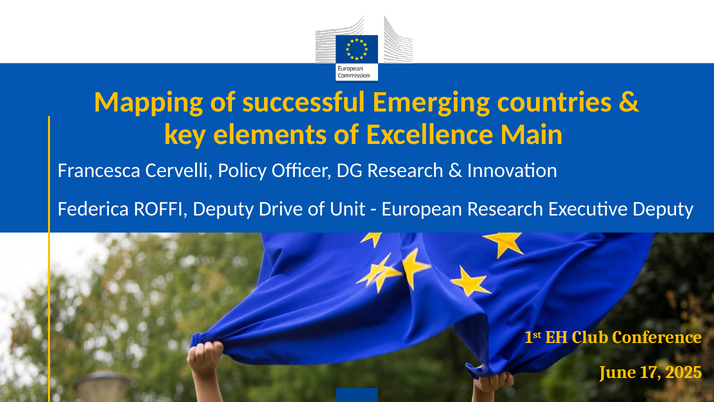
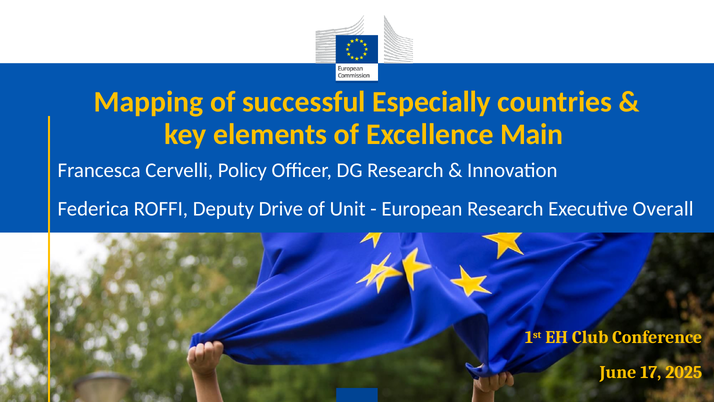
Emerging: Emerging -> Especially (432, 102)
Executive Deputy: Deputy -> Overall (663, 209)
